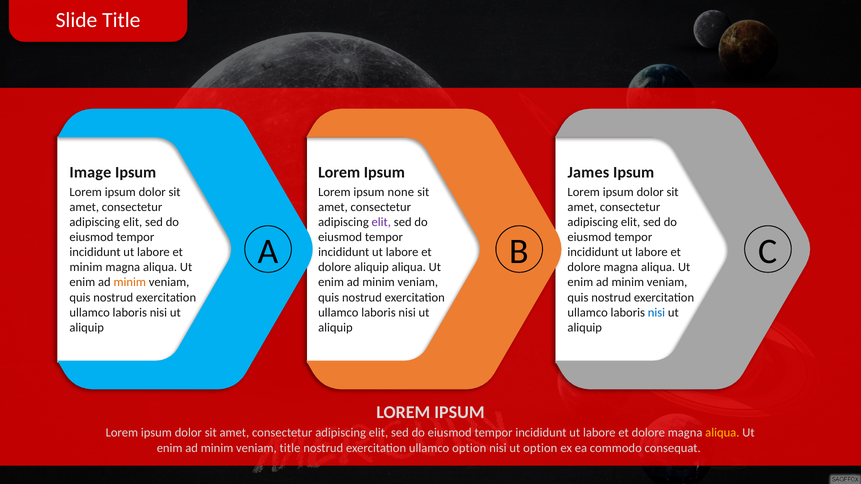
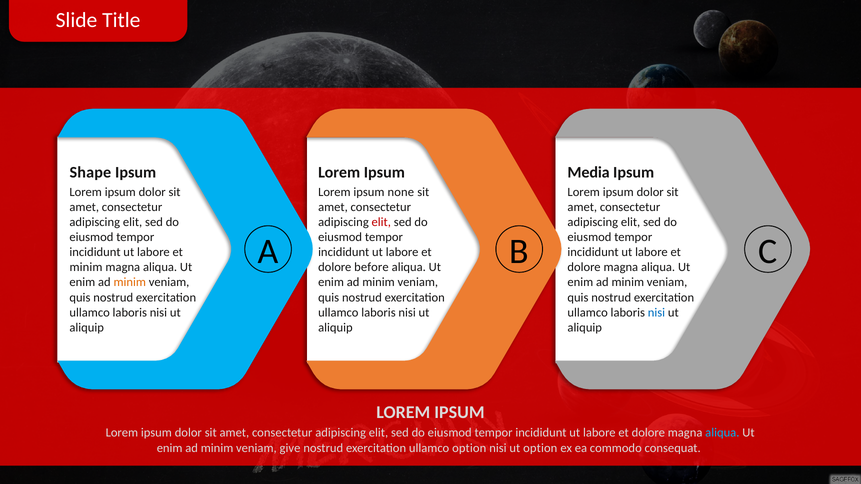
Image: Image -> Shape (90, 173)
James: James -> Media (589, 173)
elit colour: purple -> red (381, 222)
dolore aliquip: aliquip -> before (371, 267)
aliqua colour: yellow -> light blue (722, 433)
veniam title: title -> give (290, 448)
